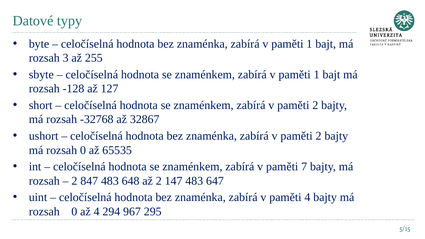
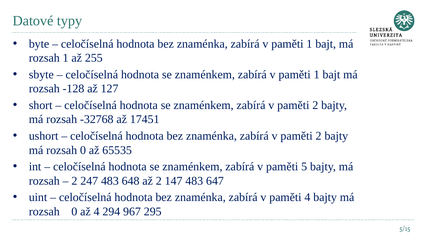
rozsah 3: 3 -> 1 (66, 58)
32867: 32867 -> 17451 (145, 119)
7: 7 -> 5 (304, 167)
847: 847 -> 247 (89, 181)
